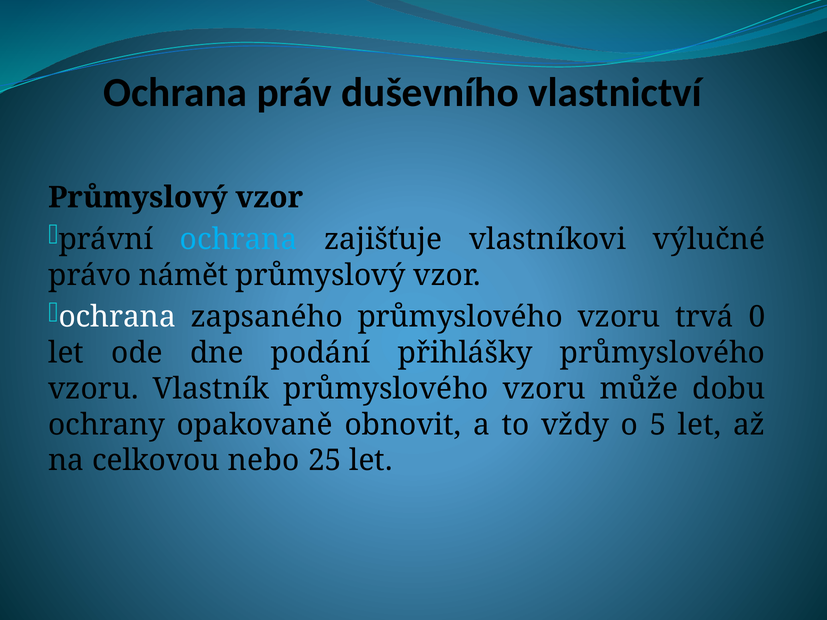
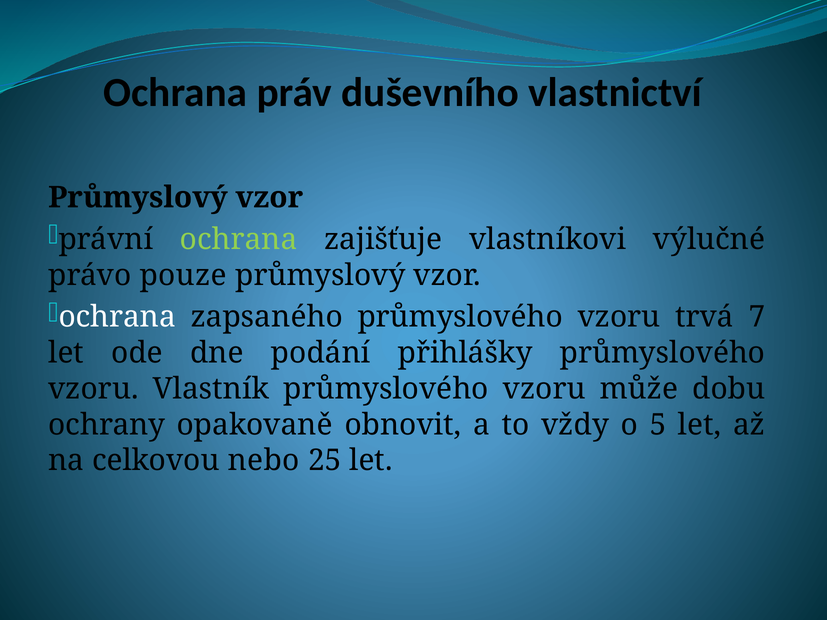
ochrana colour: light blue -> light green (239, 239)
námět: námět -> pouze (183, 275)
0: 0 -> 7 (757, 317)
